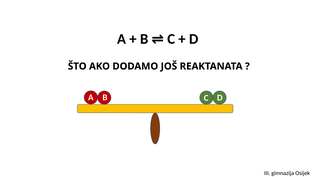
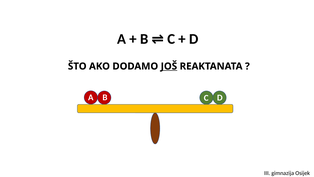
JOŠ underline: none -> present (169, 66)
